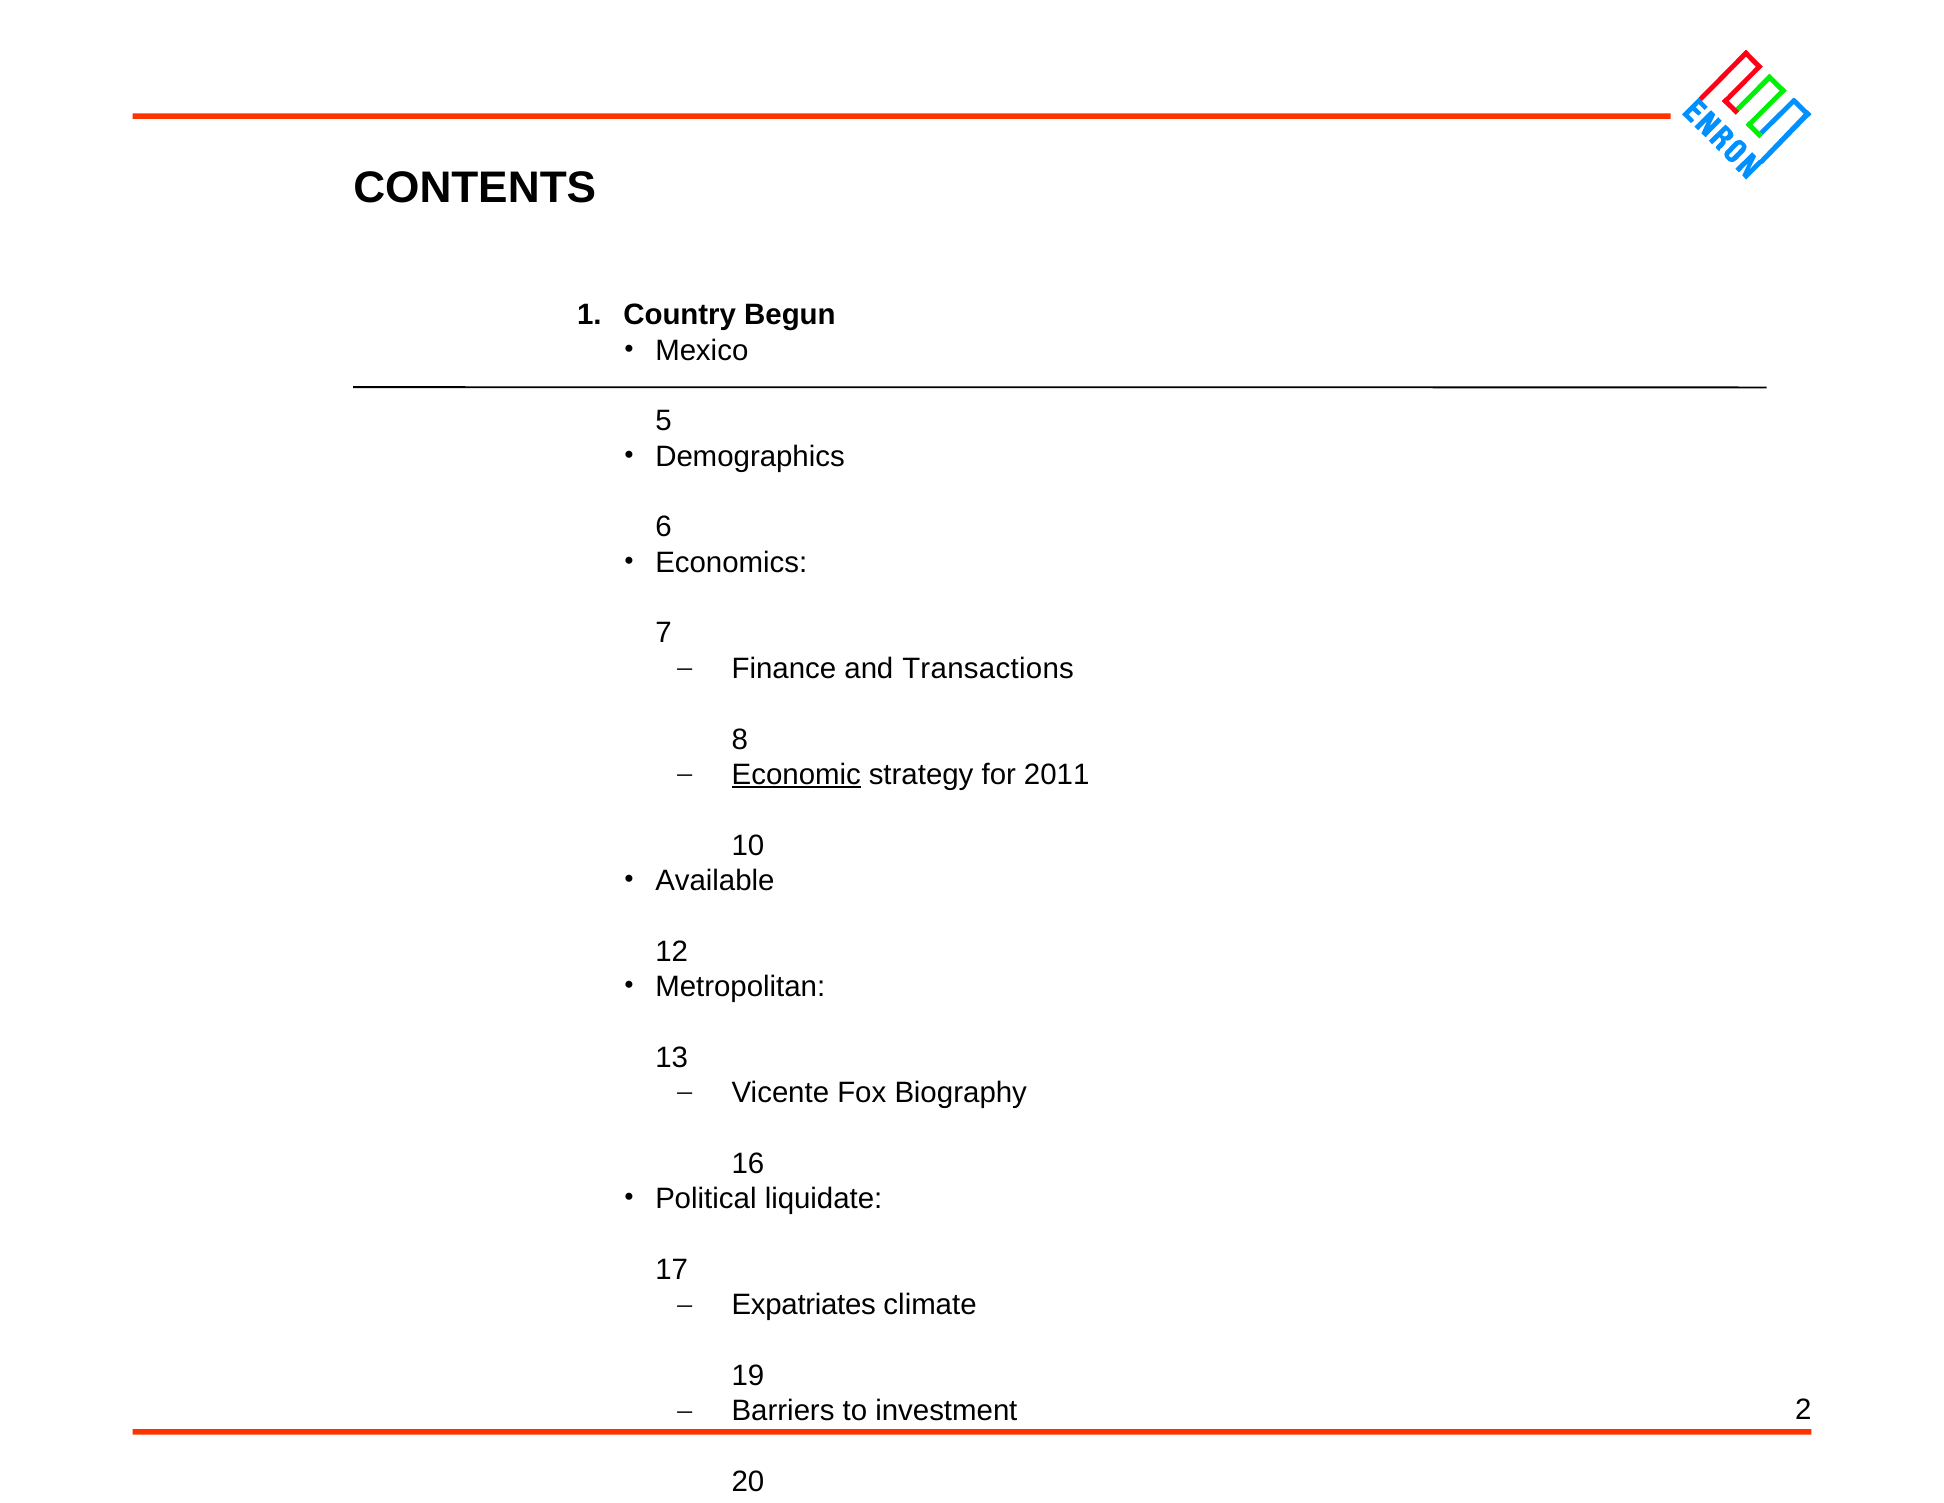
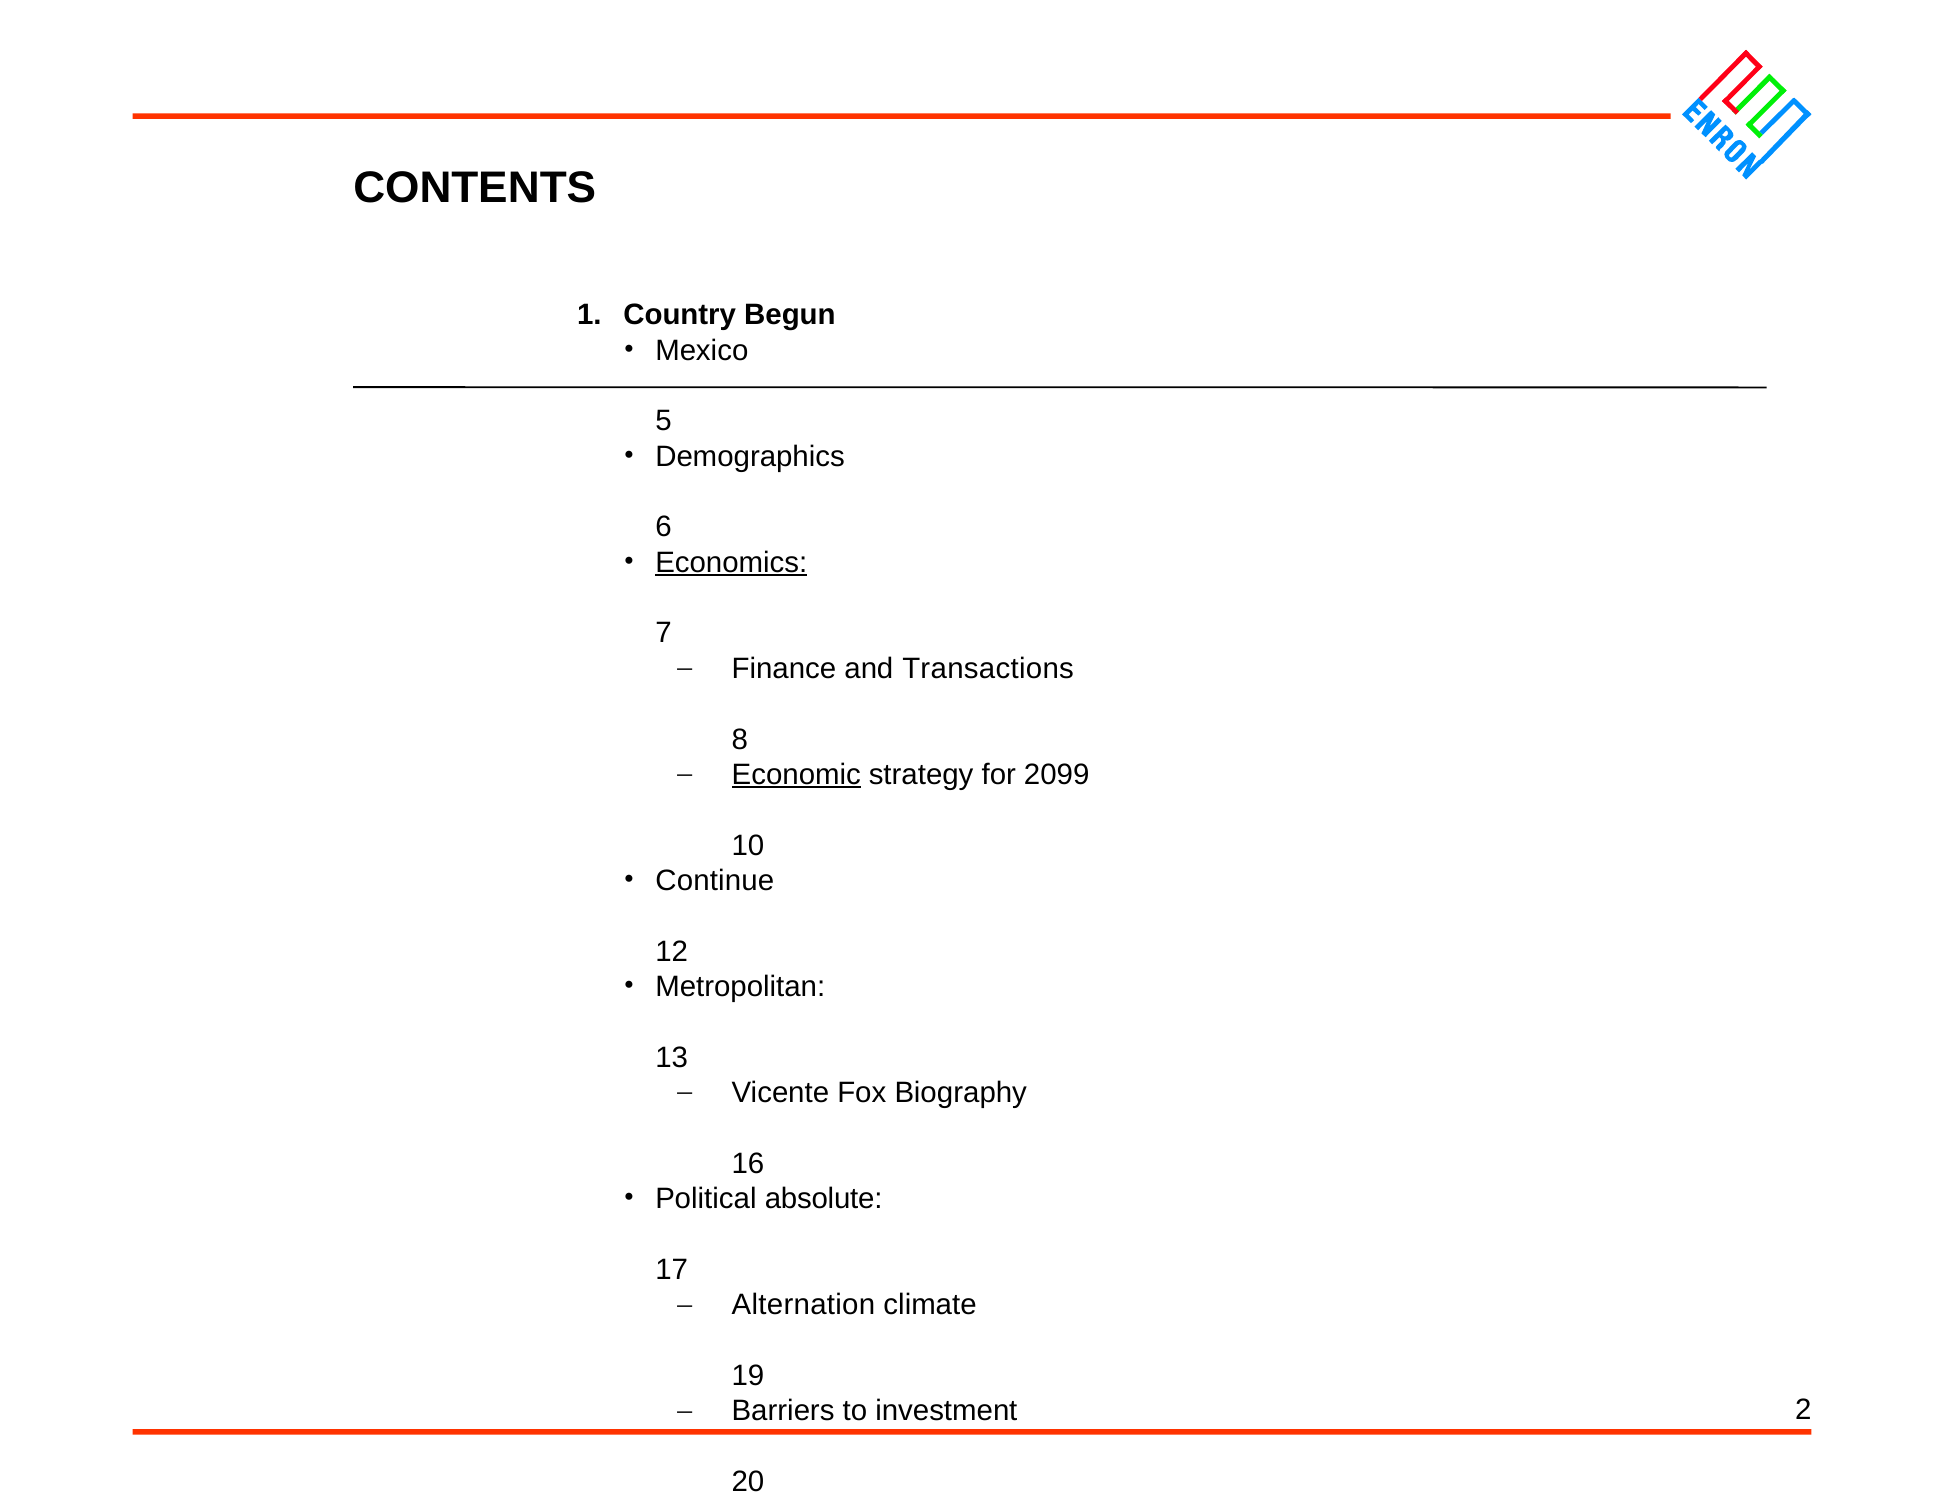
Economics underline: none -> present (731, 562)
2011: 2011 -> 2099 (1057, 774)
Available: Available -> Continue (715, 880)
liquidate: liquidate -> absolute (824, 1198)
Expatriates: Expatriates -> Alternation (803, 1304)
